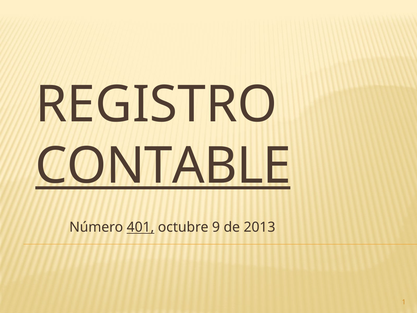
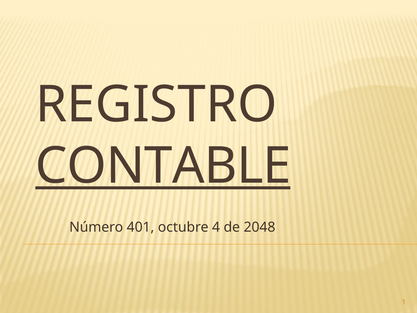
401 underline: present -> none (141, 227)
9: 9 -> 4 (216, 227)
2013: 2013 -> 2048 (259, 227)
